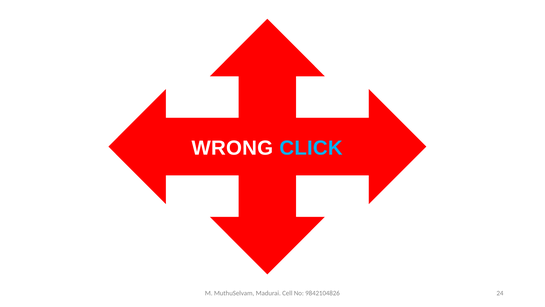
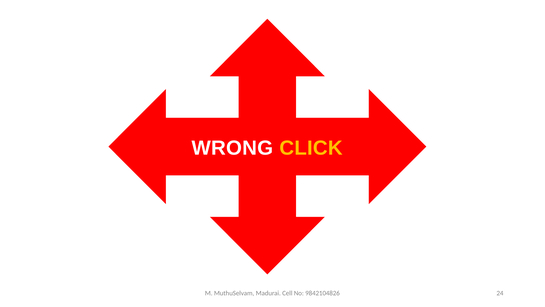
CLICK colour: light blue -> yellow (311, 148)
